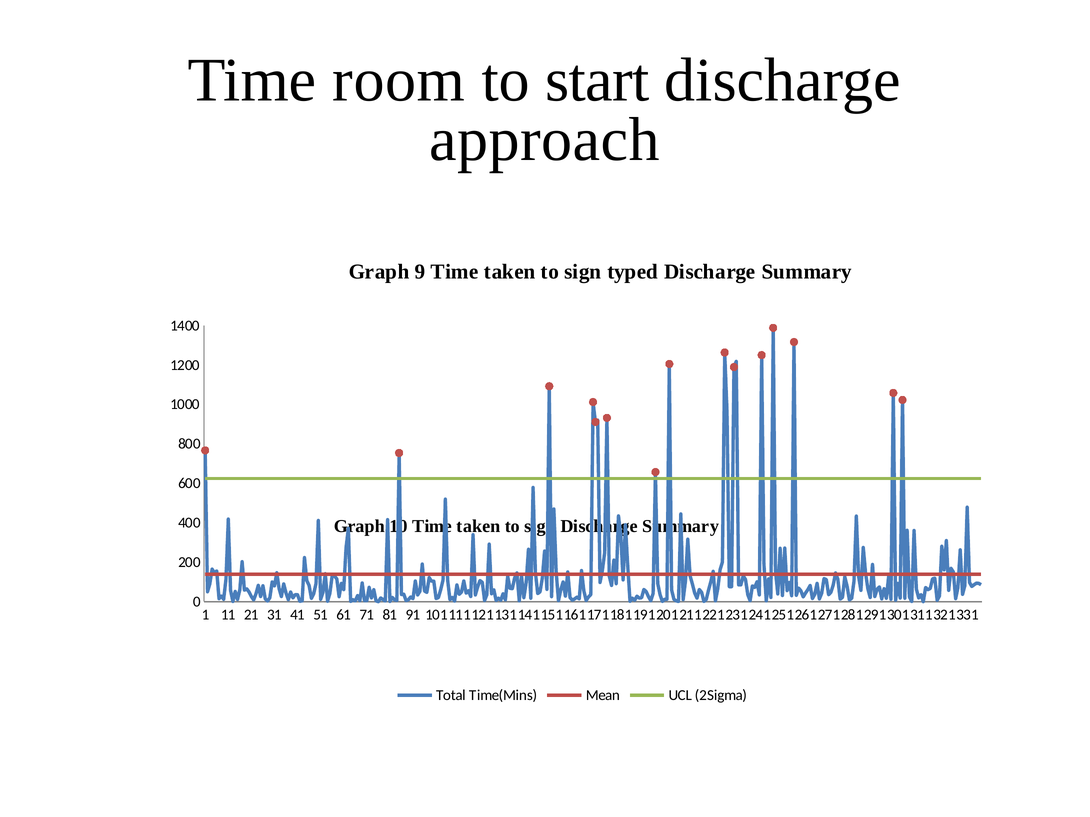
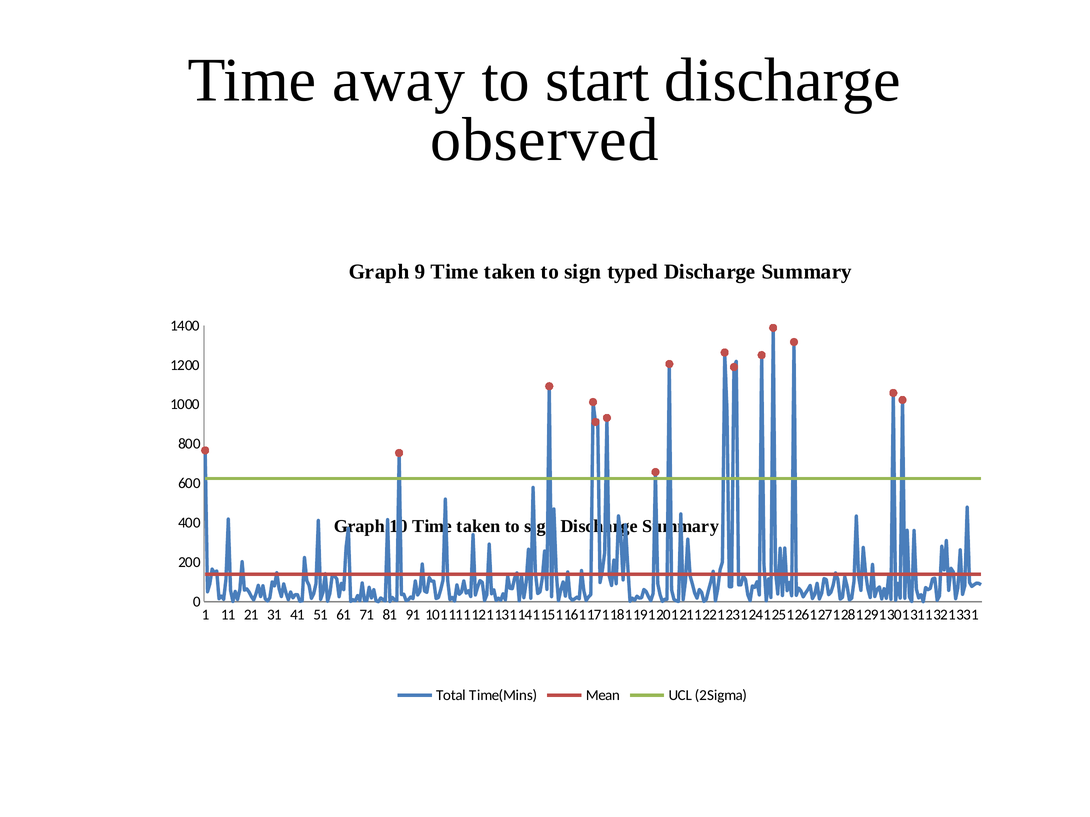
room: room -> away (399, 80)
approach: approach -> observed (544, 140)
